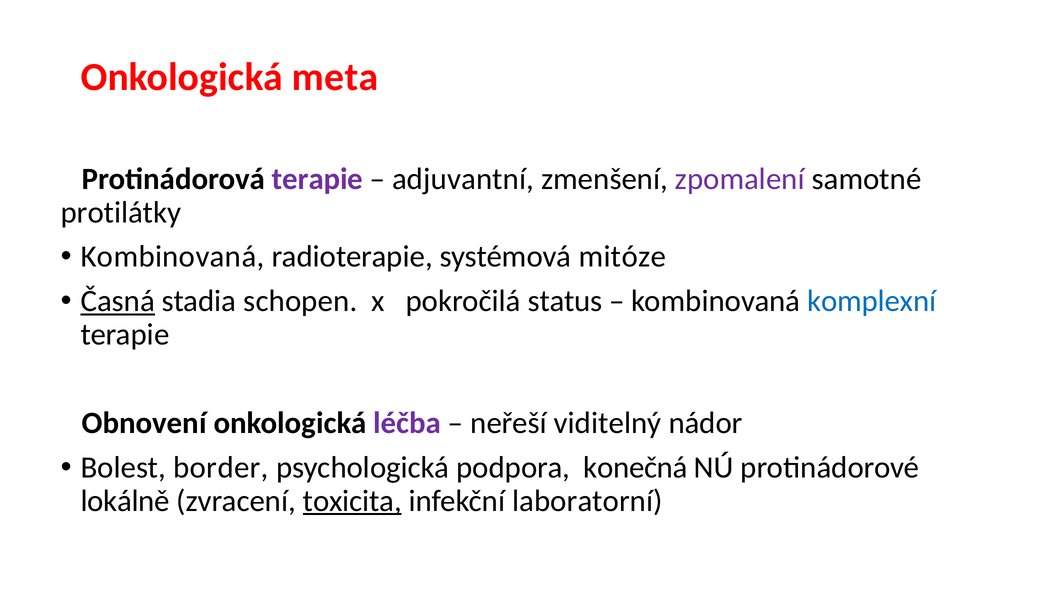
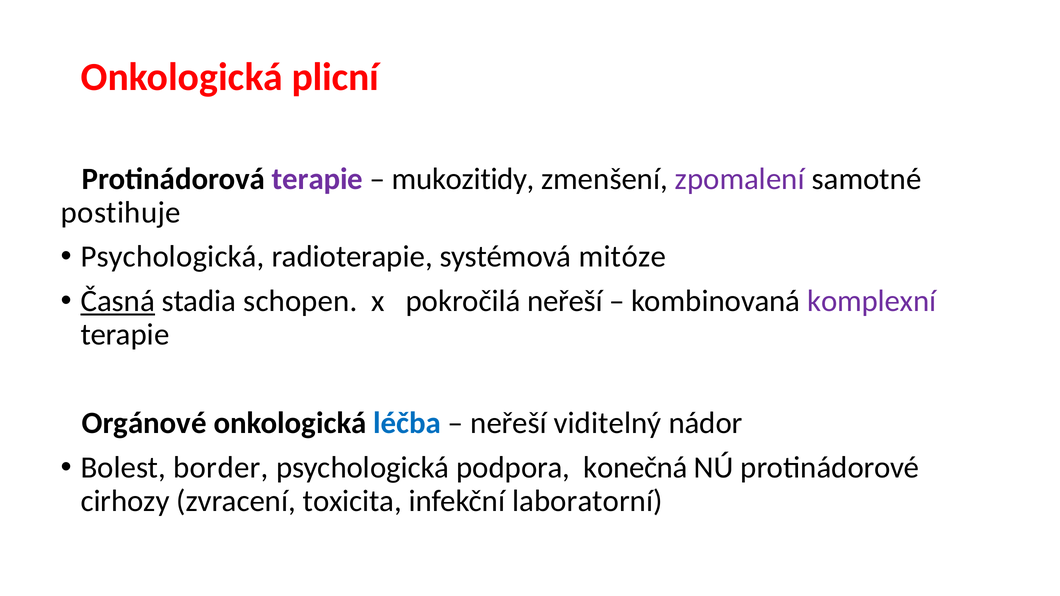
meta: meta -> plicní (335, 77)
adjuvantní: adjuvantní -> mukozitidy (463, 179)
protilátky: protilátky -> postihuje (121, 212)
Kombinovaná: Kombinovaná -> Psychologická (173, 257)
pokročilá status: status -> neřeší (565, 301)
komplexní colour: blue -> purple (872, 301)
Obnovení: Obnovení -> Orgánové (144, 423)
léčba colour: purple -> blue (407, 423)
lokálně: lokálně -> cirhozy (125, 501)
toxicita underline: present -> none (352, 501)
